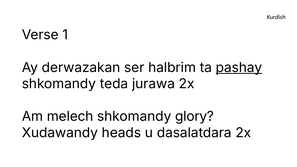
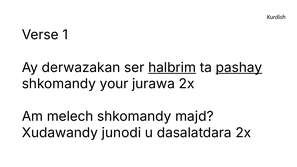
halbrim underline: none -> present (172, 68)
teda: teda -> your (114, 84)
glory: glory -> majd (194, 117)
heads: heads -> junodi (121, 133)
